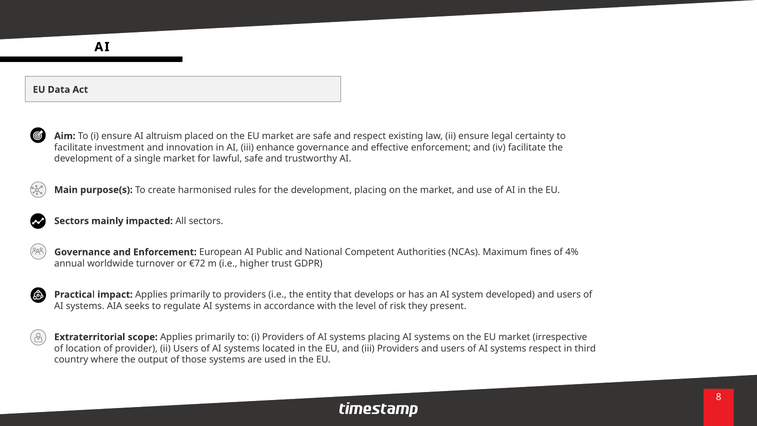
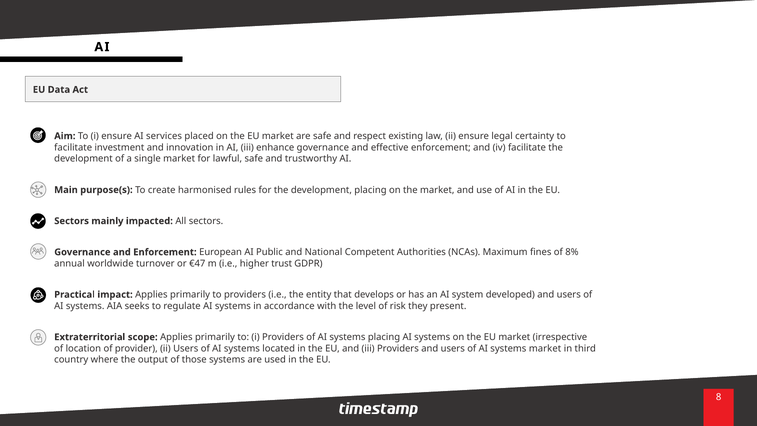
altruism: altruism -> services (164, 136)
4%: 4% -> 8% (572, 252)
€72: €72 -> €47 (197, 263)
systems respect: respect -> market (545, 348)
